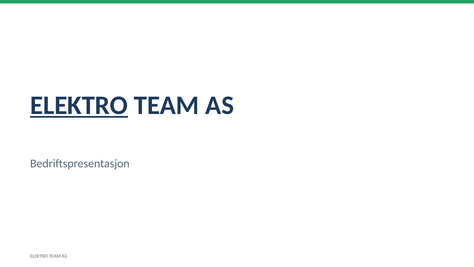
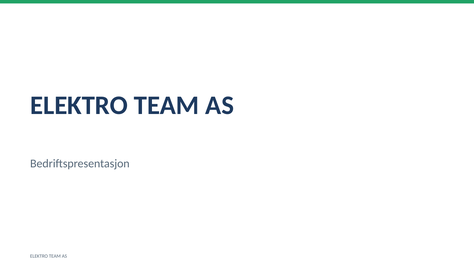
ELEKTRO underline: present -> none (79, 105)
